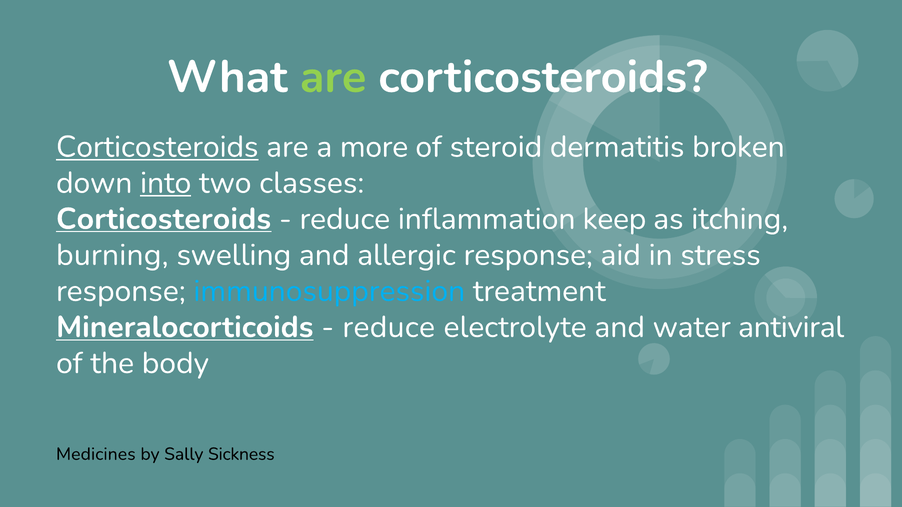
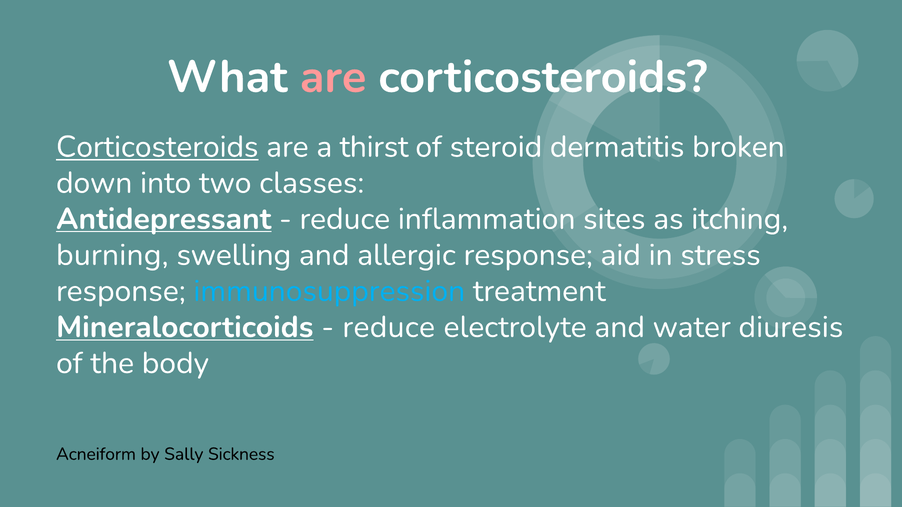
are colour: light green -> pink (333, 77)
more: more -> thirst (374, 147)
into underline: present -> none (166, 183)
Corticosteroids: Corticosteroids -> Antidepressant (164, 219)
keep: keep -> sites (614, 219)
antiviral: antiviral -> diuresis (791, 327)
Medicines: Medicines -> Acneiform (96, 454)
